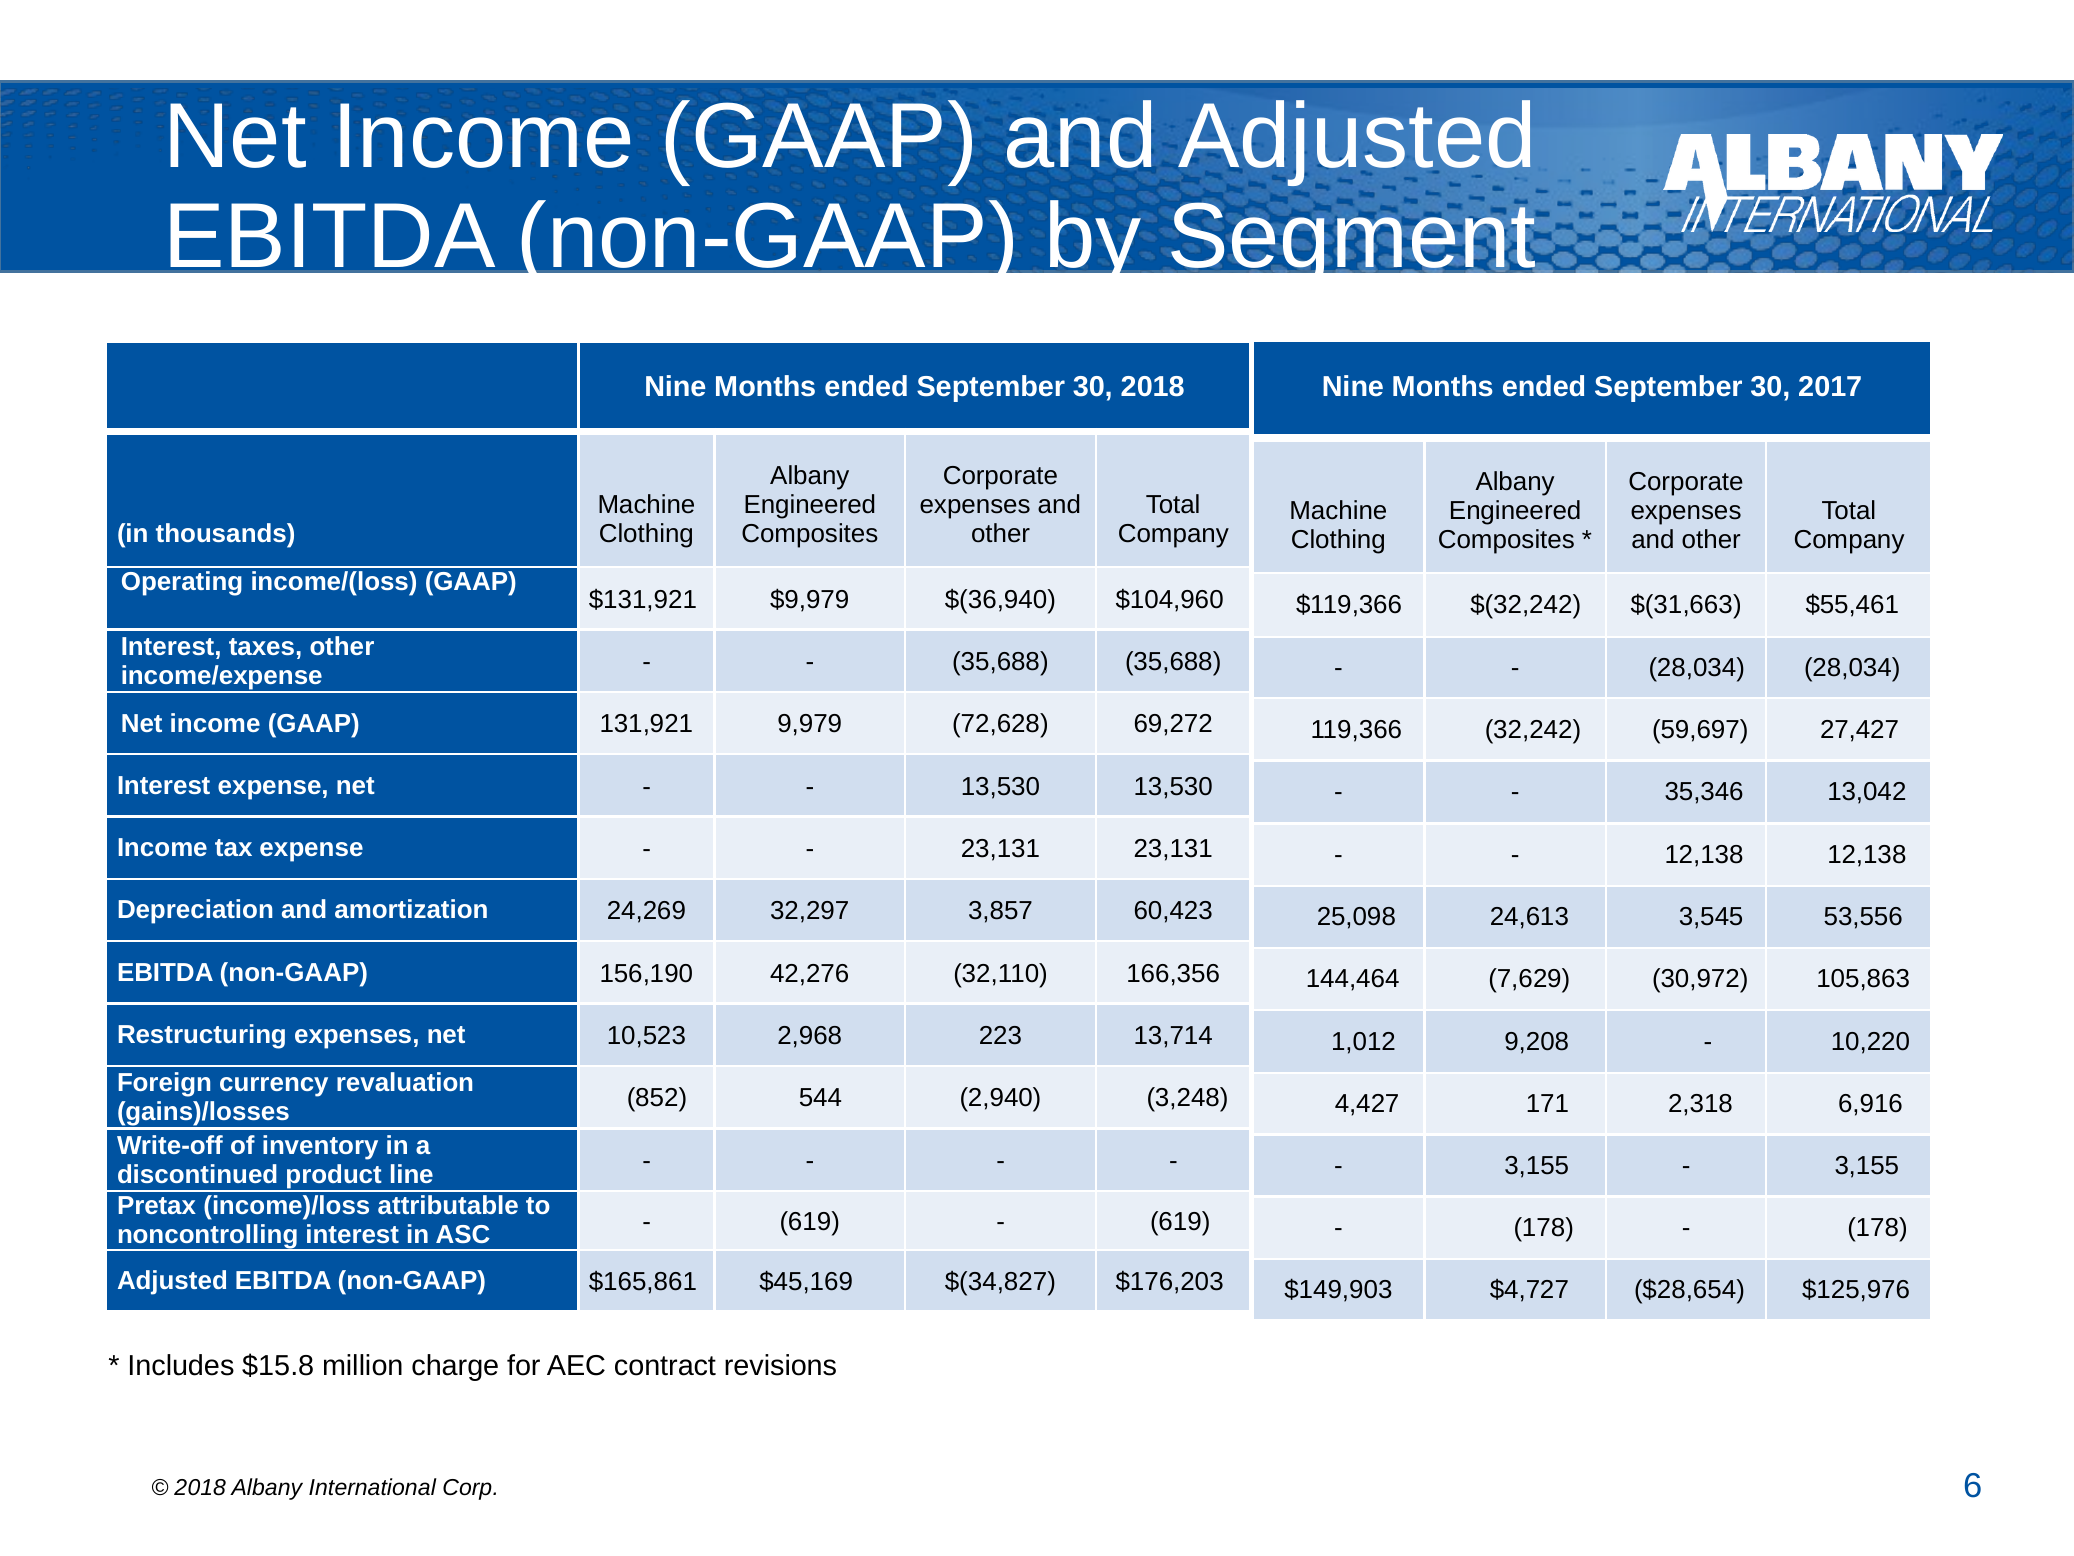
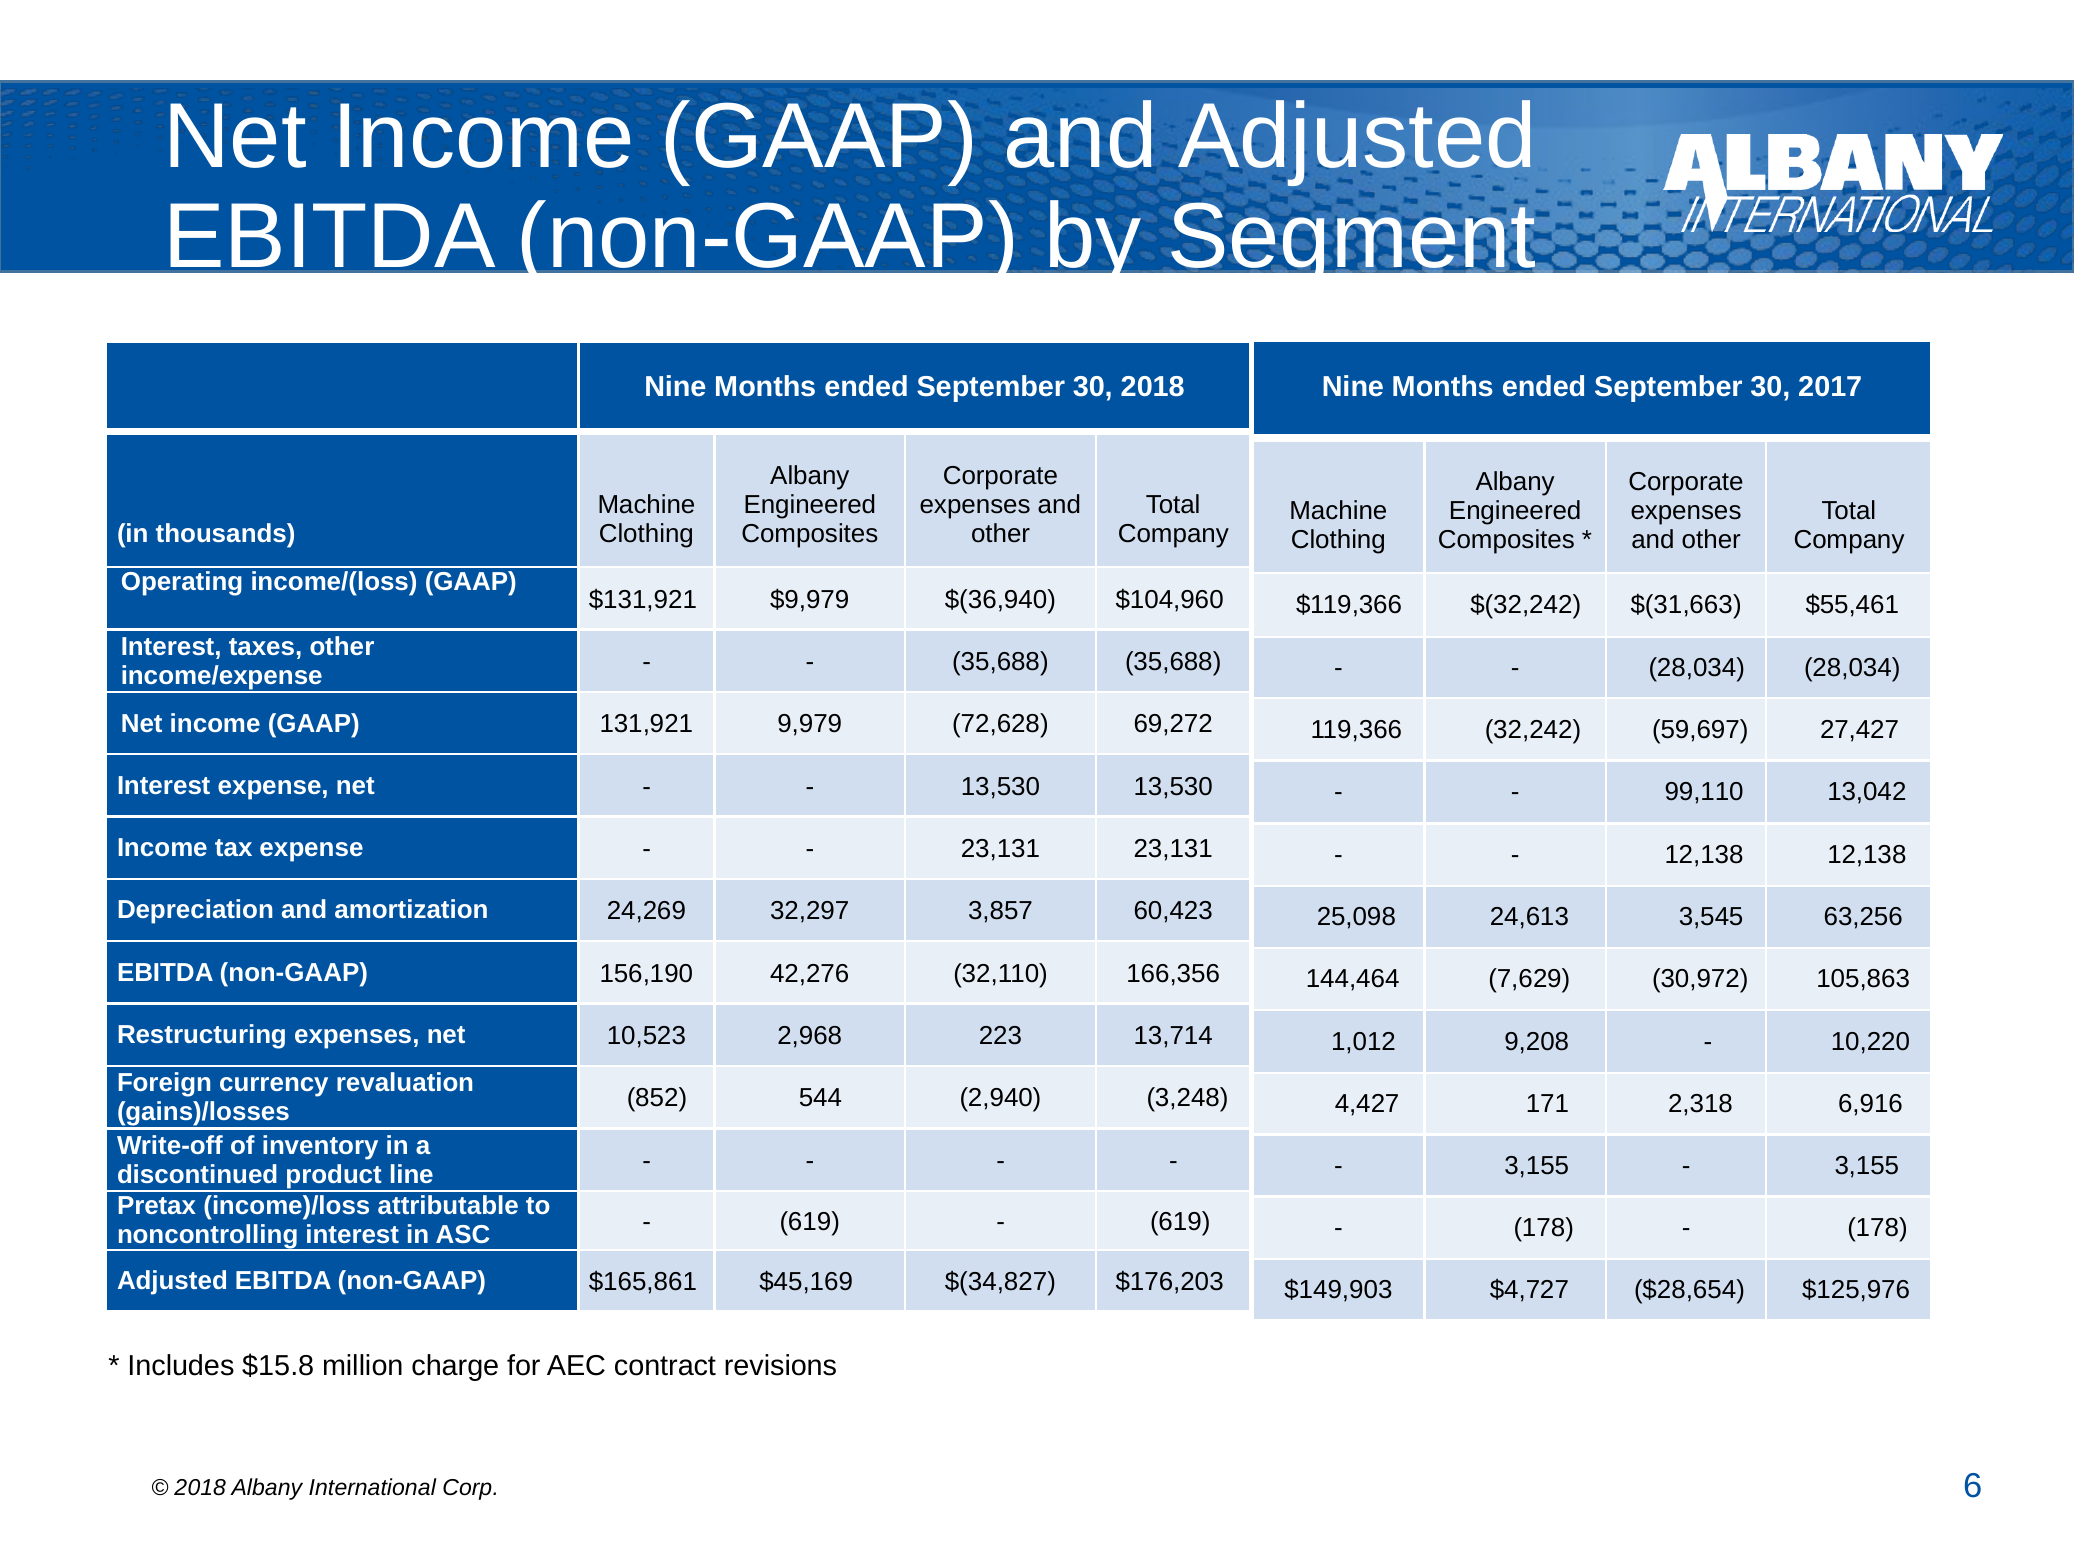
35,346: 35,346 -> 99,110 (1704, 792)
53,556: 53,556 -> 63,256 (1863, 917)
